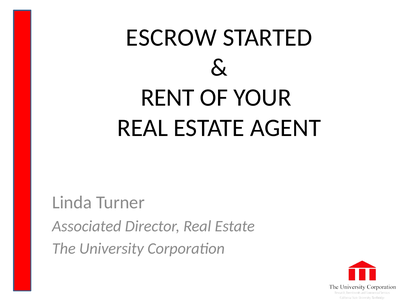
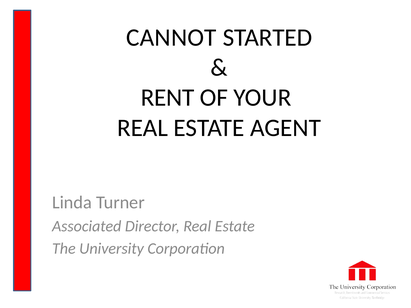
ESCROW: ESCROW -> CANNOT (171, 38)
